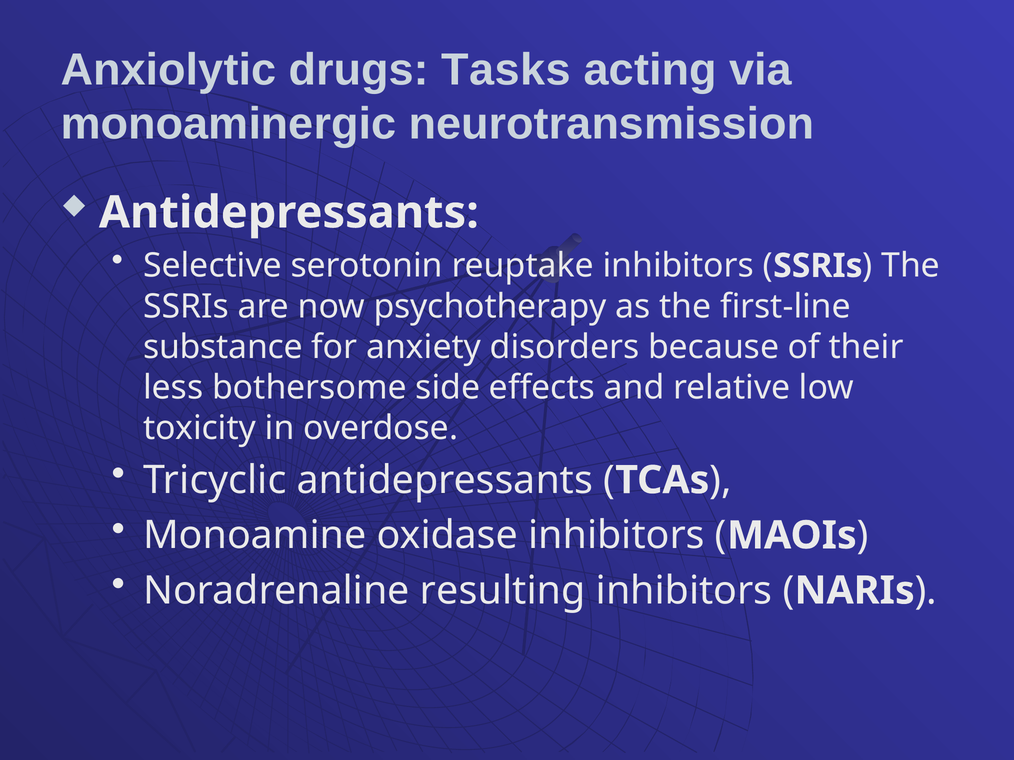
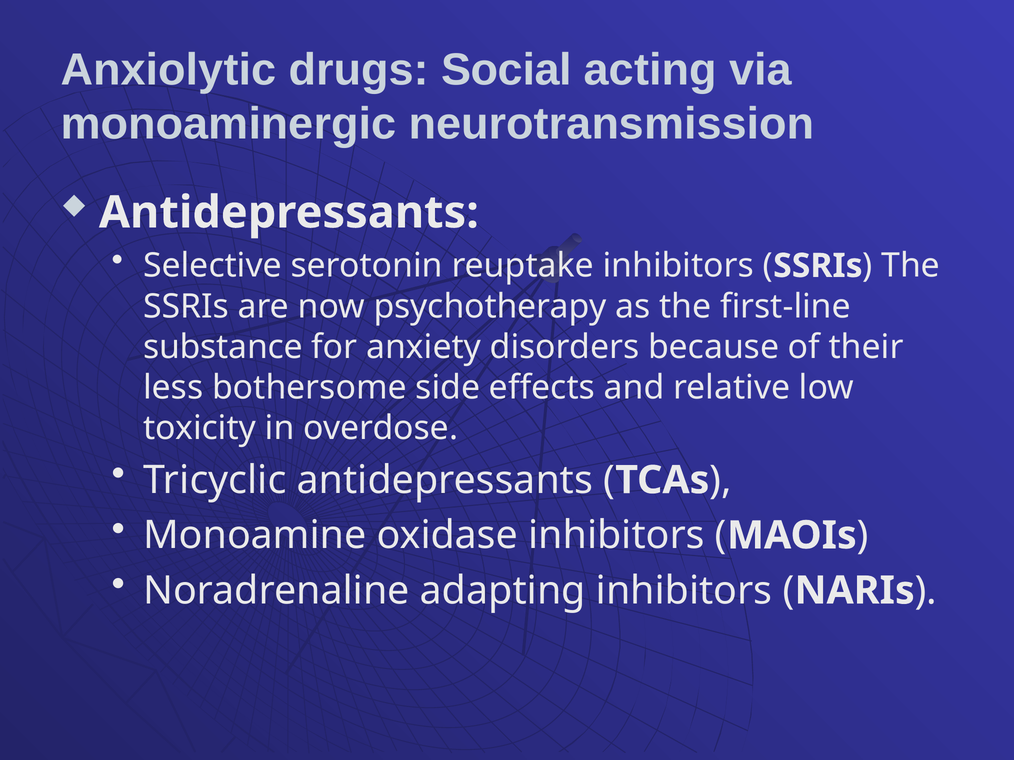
Tasks: Tasks -> Social (506, 70)
resulting: resulting -> adapting (503, 591)
